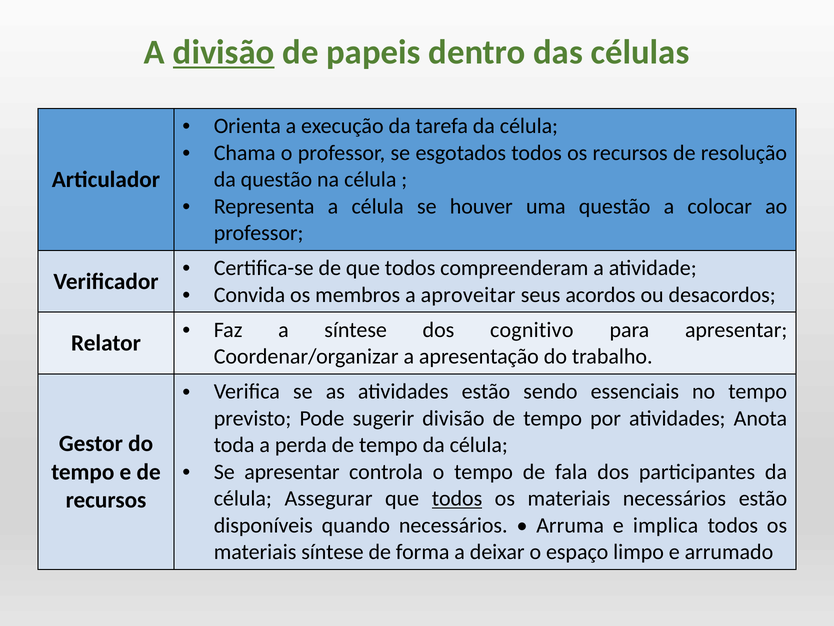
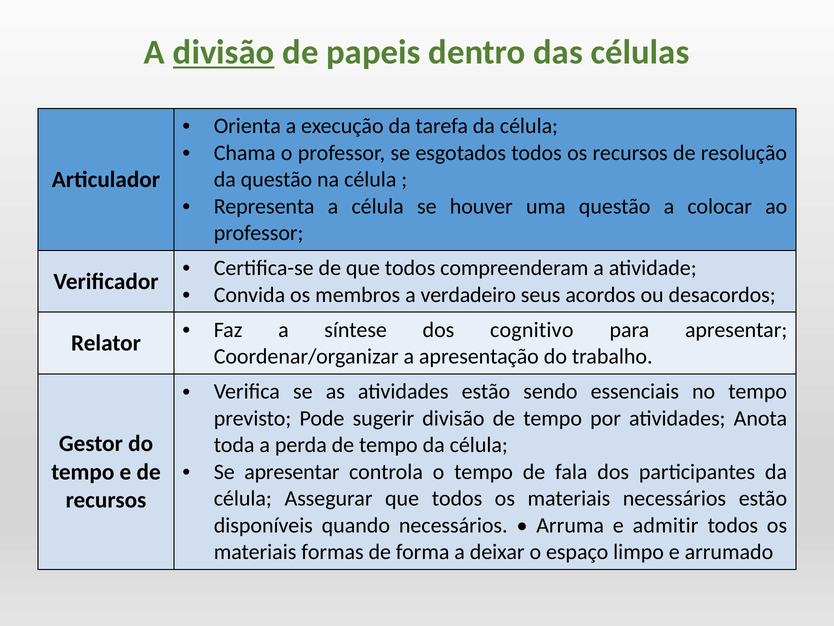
aproveitar: aproveitar -> verdadeiro (468, 295)
todos underline: present -> none (457, 498)
implica: implica -> admitir (666, 525)
materiais síntese: síntese -> formas (332, 552)
